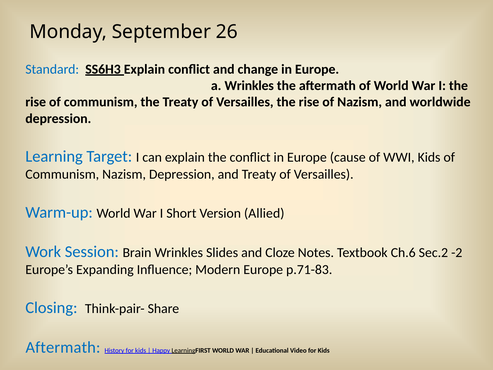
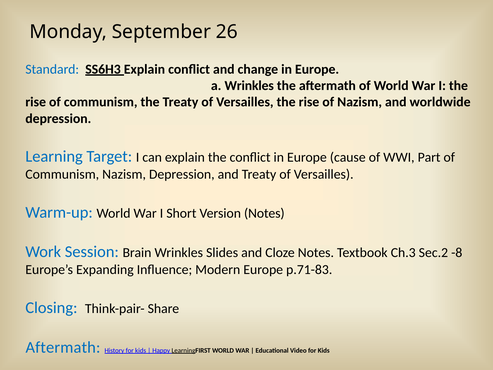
WWI Kids: Kids -> Part (429, 157)
Version Allied: Allied -> Notes (264, 213)
Ch.6: Ch.6 -> Ch.3 (403, 253)
-2: -2 -> -8 (457, 253)
